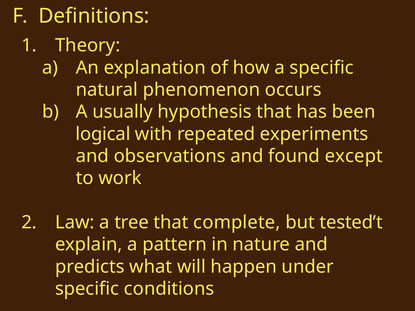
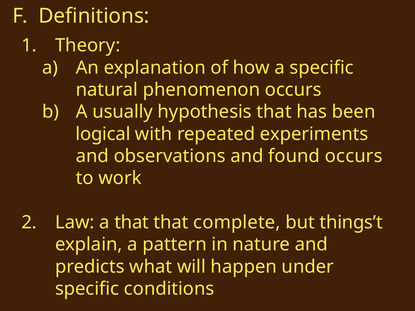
found except: except -> occurs (354, 156)
a tree: tree -> that (132, 223)
tested’t: tested’t -> things’t (351, 223)
